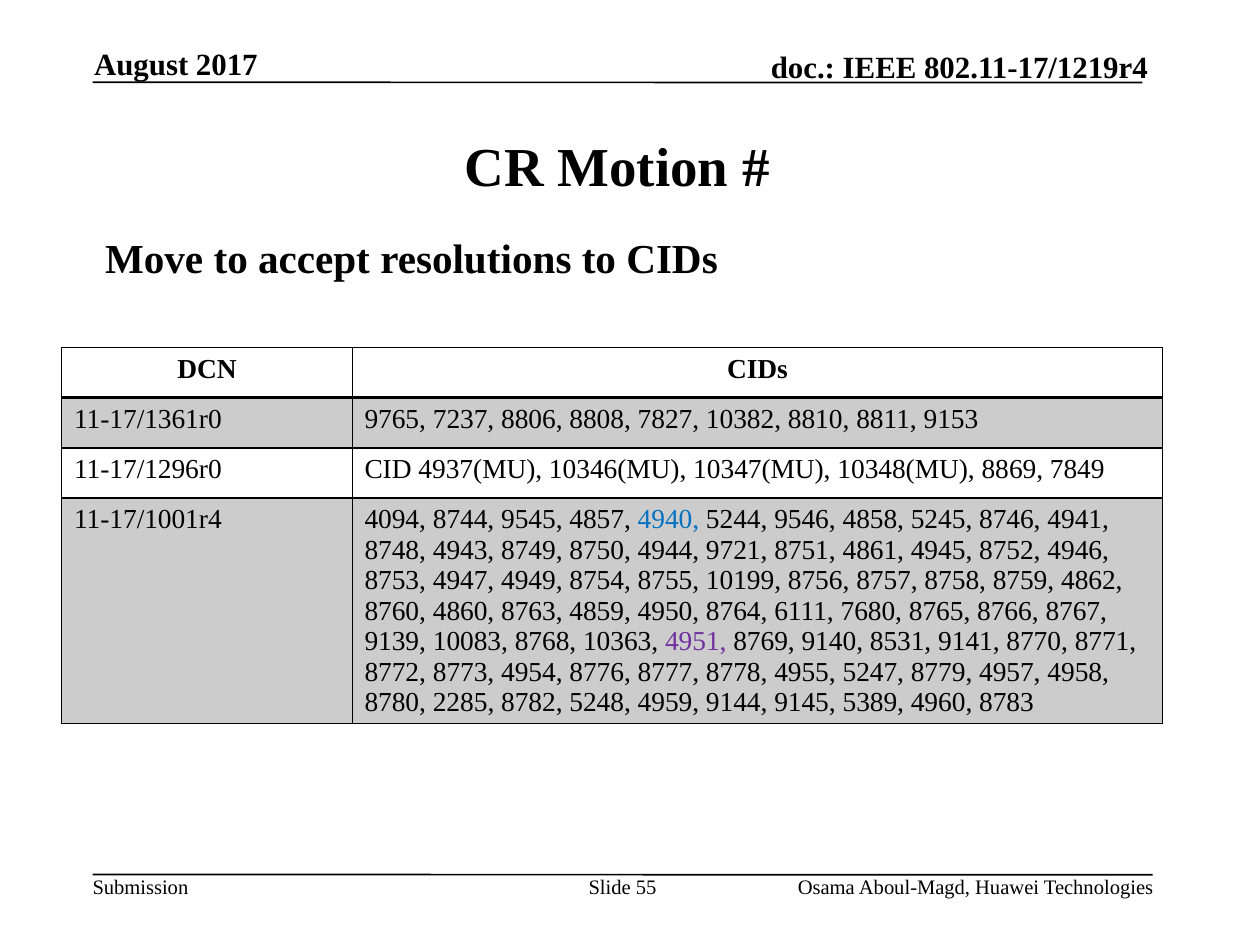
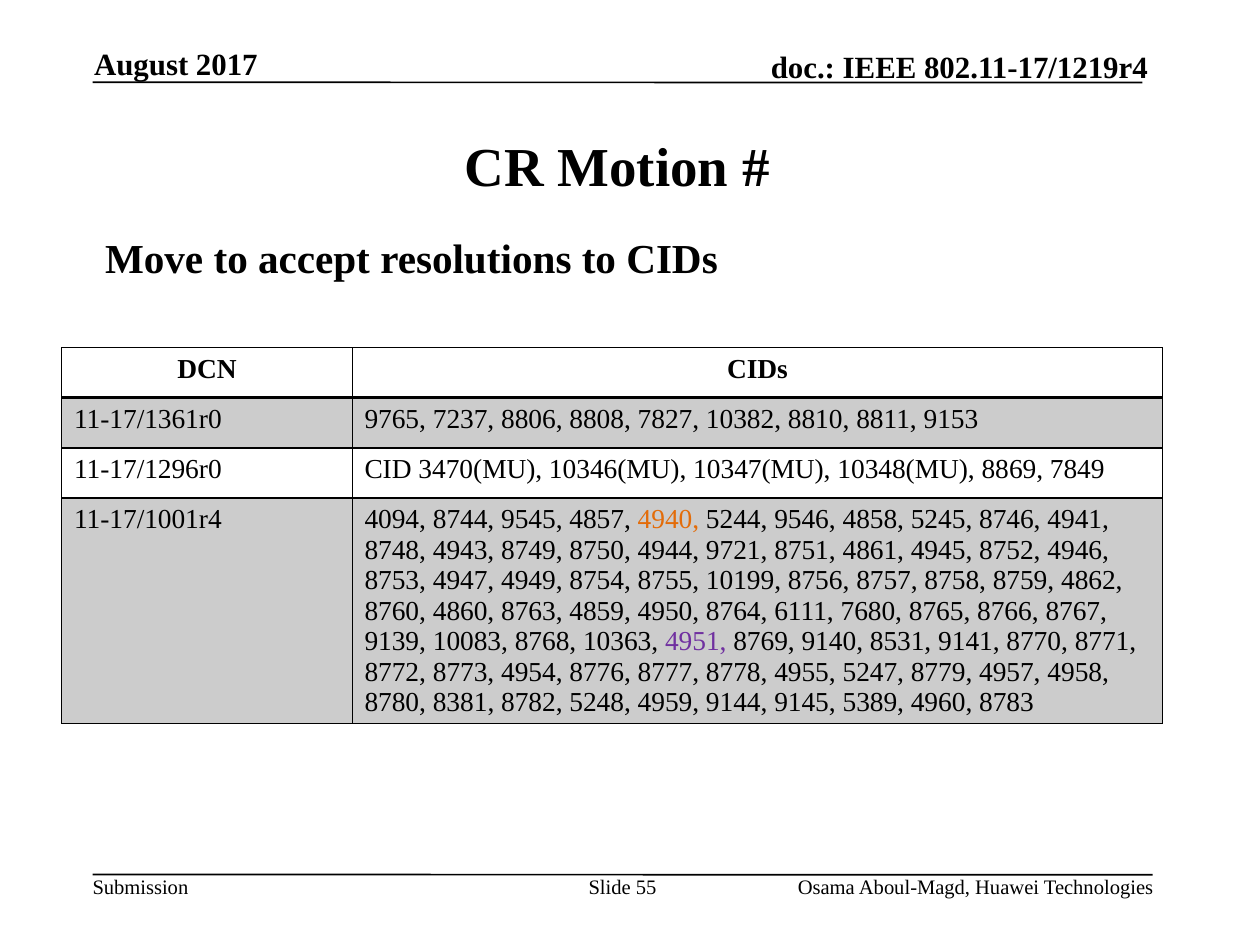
4937(MU: 4937(MU -> 3470(MU (480, 470)
4940 colour: blue -> orange (669, 520)
2285: 2285 -> 8381 (464, 703)
